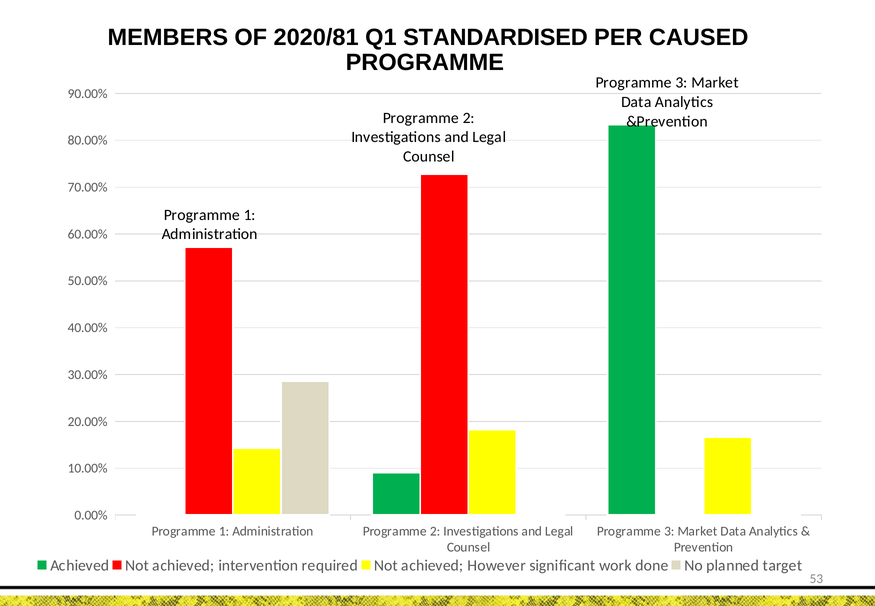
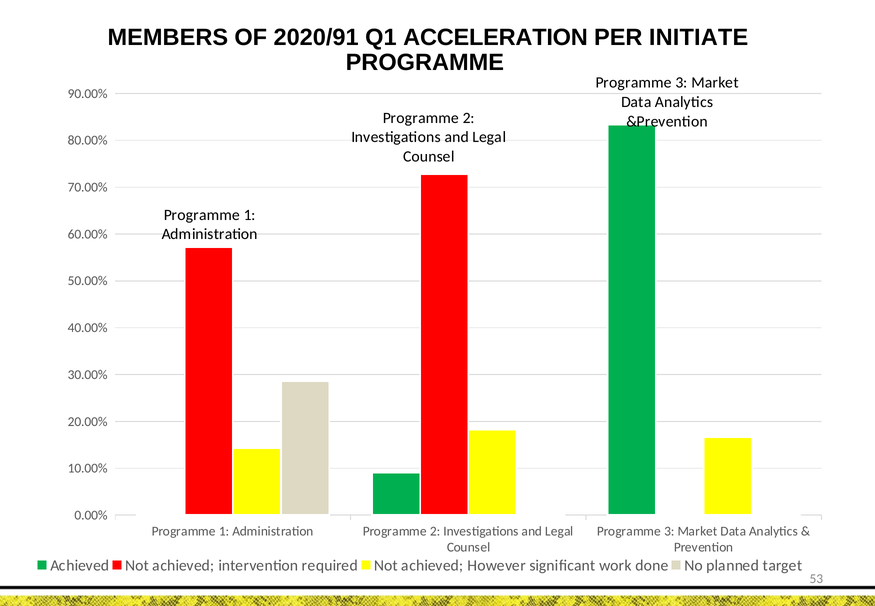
2020/81: 2020/81 -> 2020/91 (316, 37)
STANDARDISED: STANDARDISED -> ACCELERATION (496, 37)
CAUSED: CAUSED -> INITIATE (699, 37)
